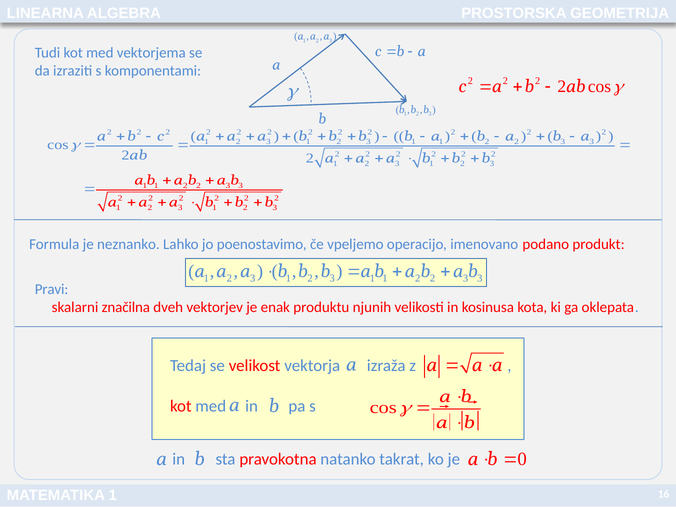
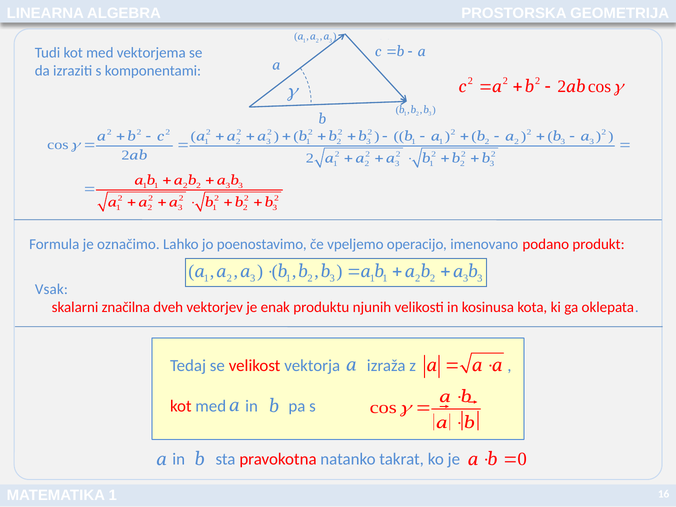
neznanko: neznanko -> označimo (128, 244)
Pravi: Pravi -> Vsak (51, 289)
